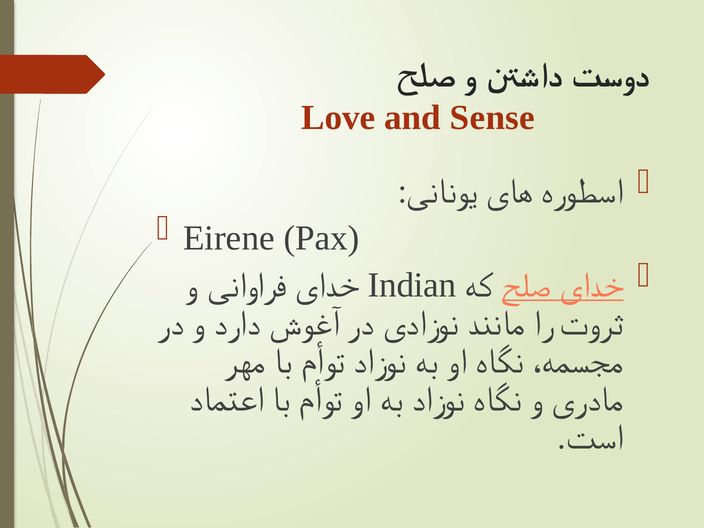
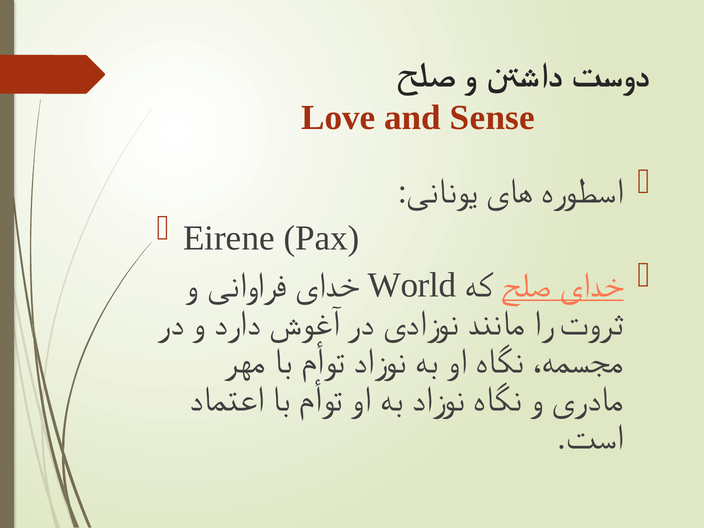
Indian: Indian -> World (412, 285)
